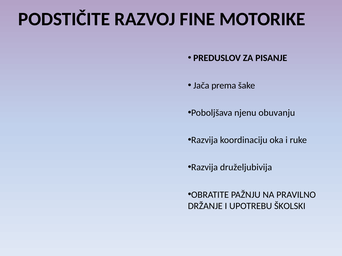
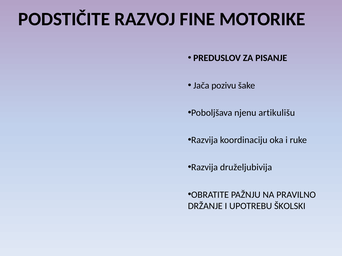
prema: prema -> pozivu (224, 86)
obuvanju: obuvanju -> artikulišu (277, 113)
